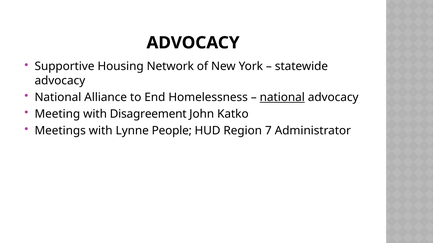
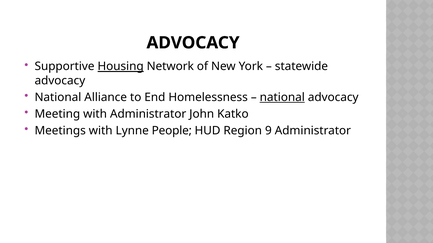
Housing underline: none -> present (121, 67)
with Disagreement: Disagreement -> Administrator (148, 114)
7: 7 -> 9 (268, 131)
